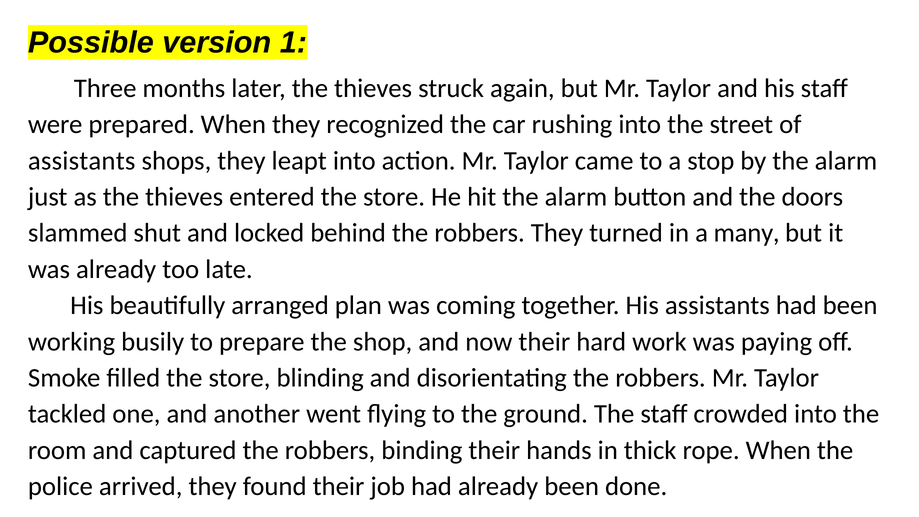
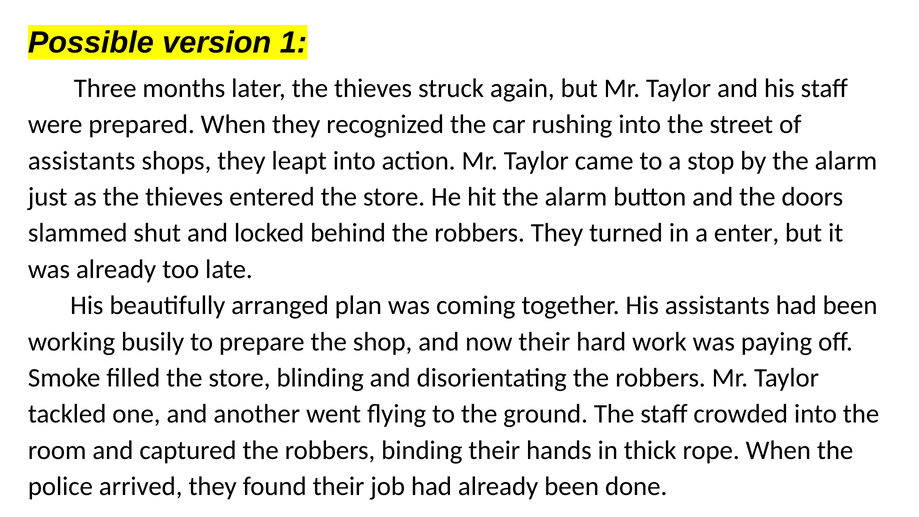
many: many -> enter (747, 233)
